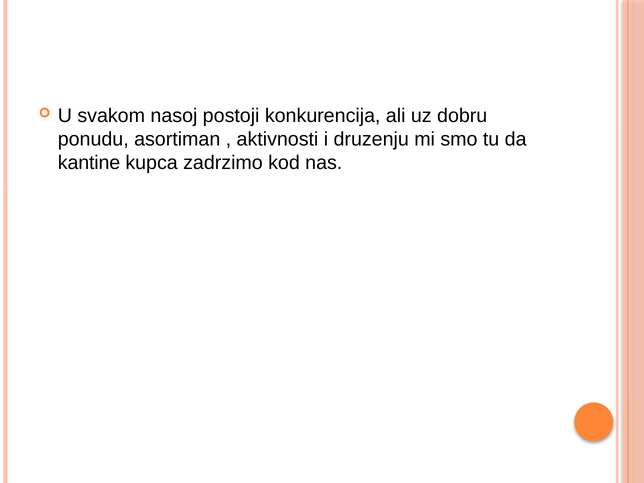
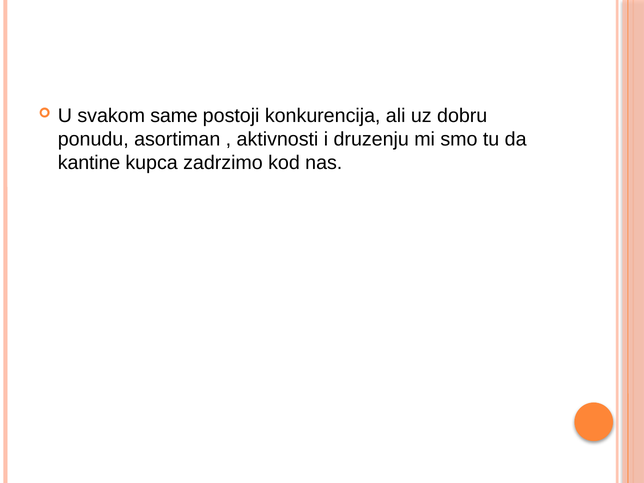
nasoj: nasoj -> same (174, 116)
